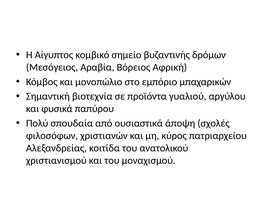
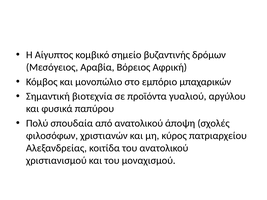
από ουσιαστικά: ουσιαστικά -> ανατολικού (139, 123)
